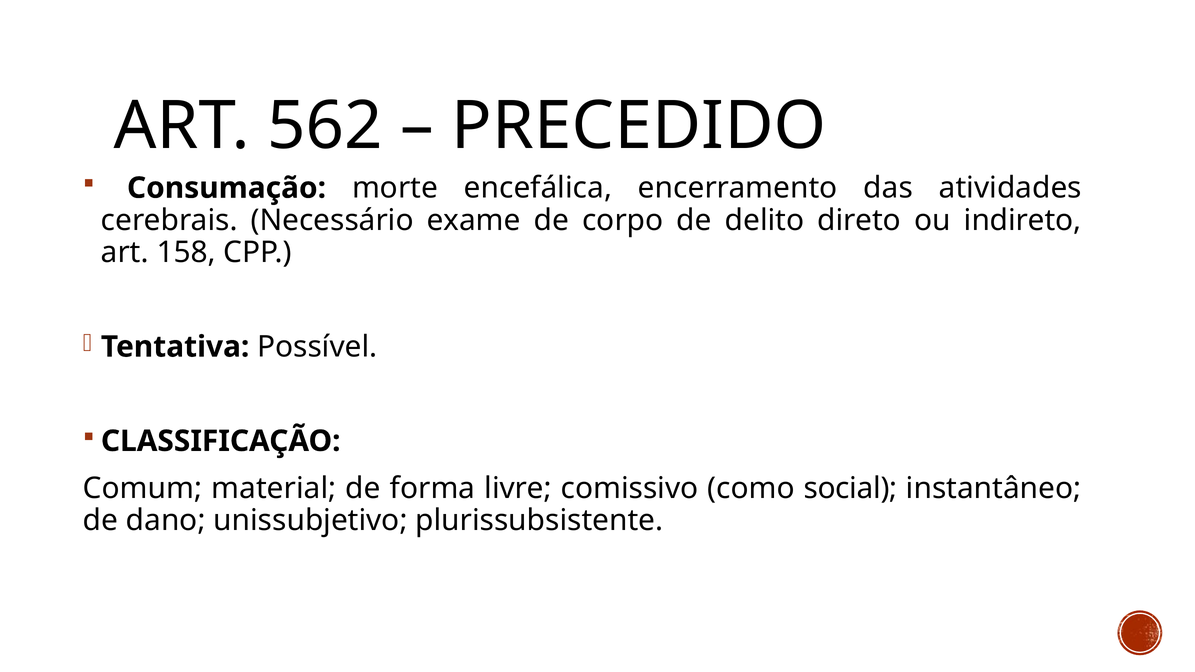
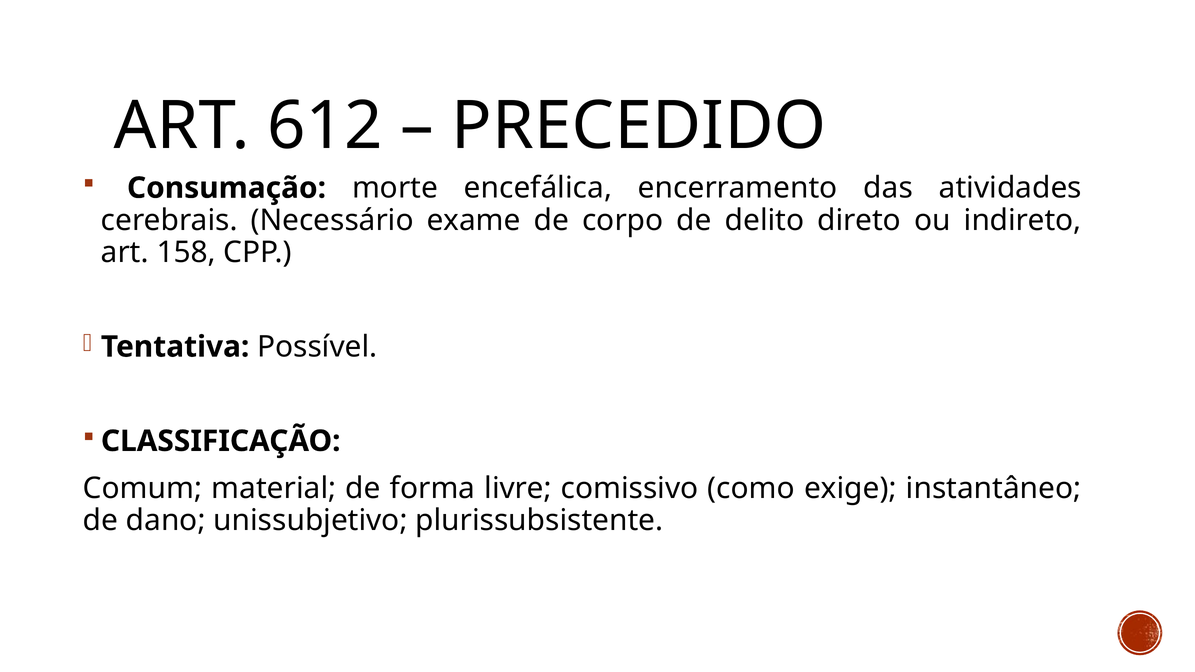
562: 562 -> 612 (325, 126)
social: social -> exige (850, 488)
